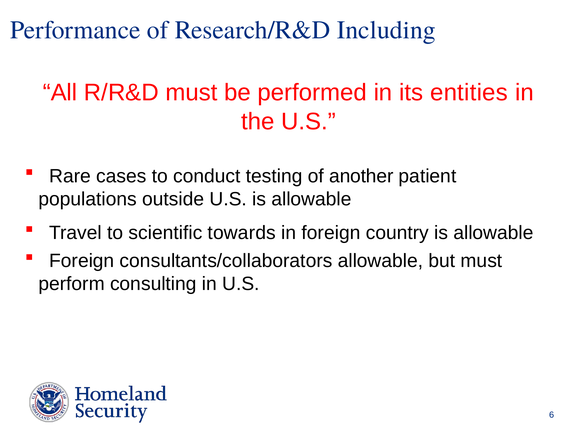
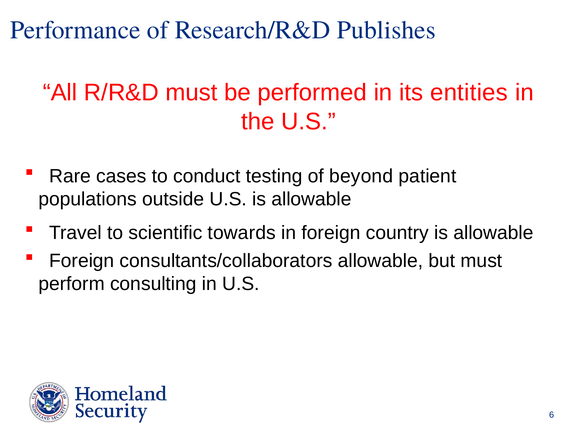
Including: Including -> Publishes (386, 30)
another: another -> beyond (361, 176)
